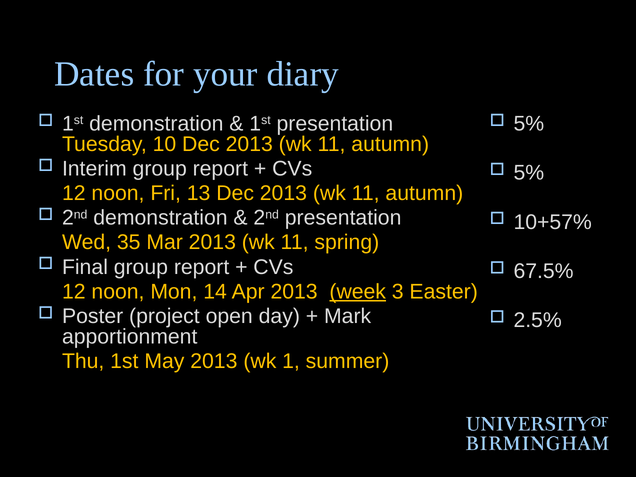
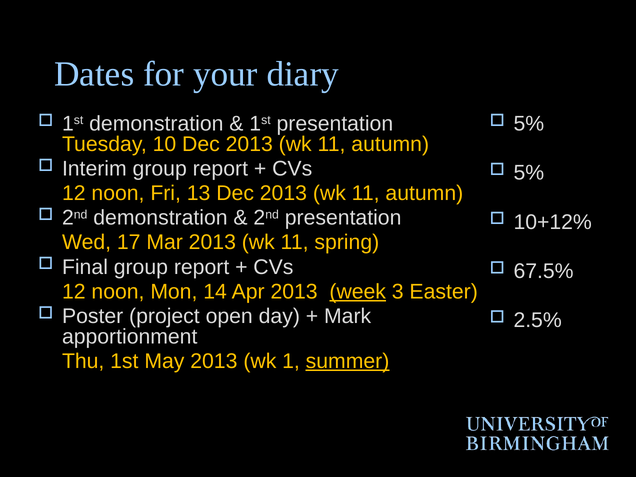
10+57%: 10+57% -> 10+12% (553, 222)
35: 35 -> 17 (129, 242)
summer underline: none -> present (348, 361)
